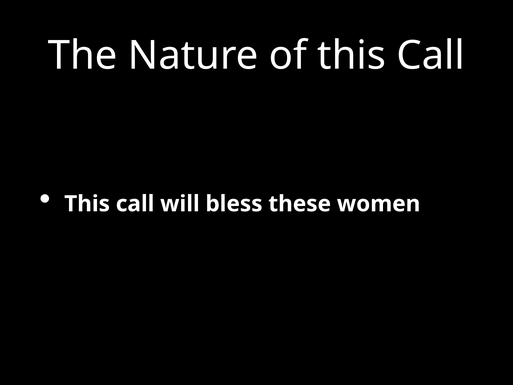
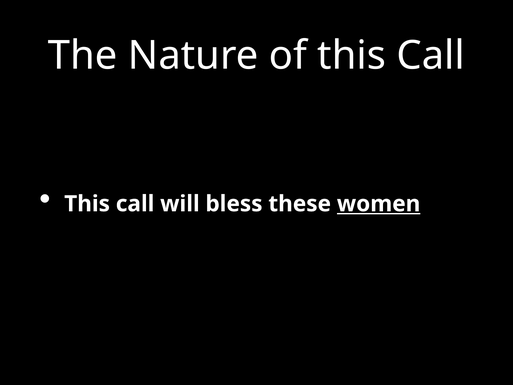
women underline: none -> present (379, 204)
